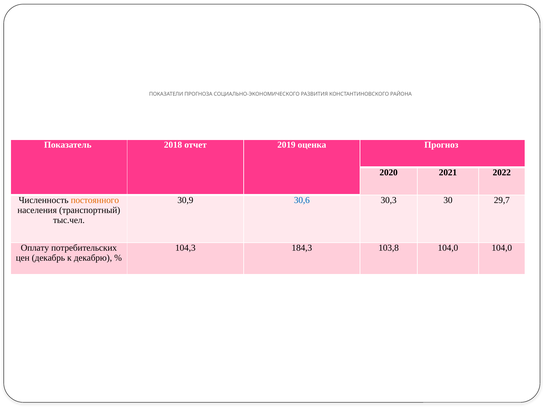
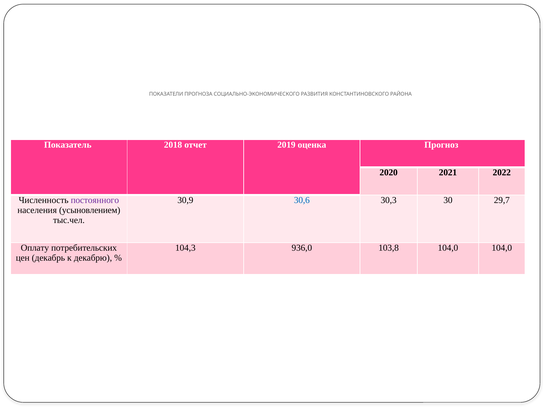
постоянного colour: orange -> purple (95, 200)
транспортный: транспортный -> усыновлением (90, 210)
184,3: 184,3 -> 936,0 (302, 248)
